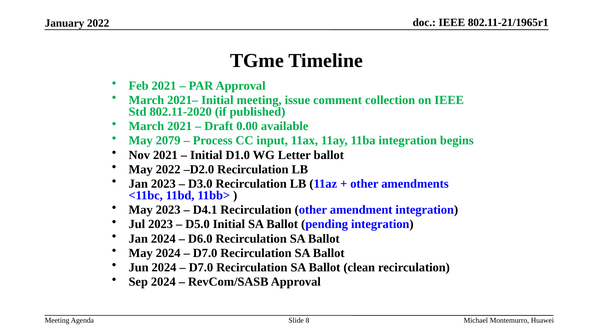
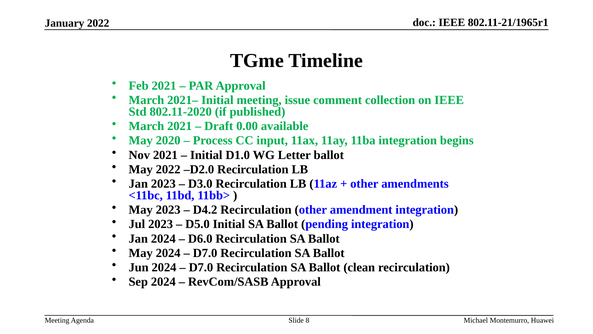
2079: 2079 -> 2020 (168, 140)
D4.1: D4.1 -> D4.2 (205, 210)
